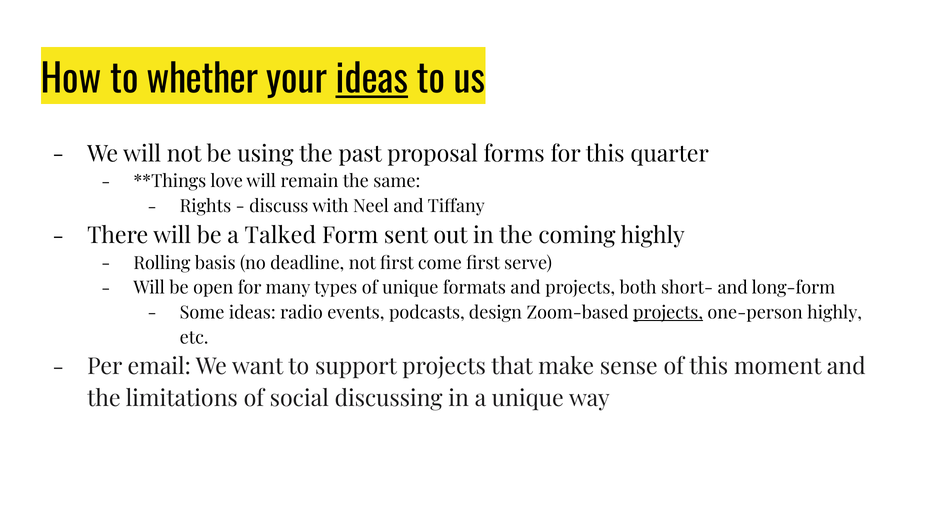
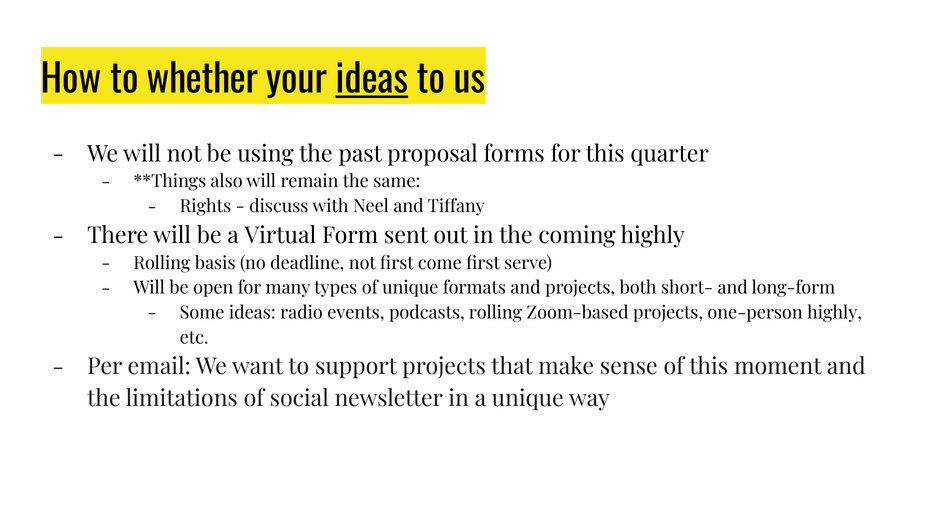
love: love -> also (227, 181)
Talked: Talked -> Virtual (280, 235)
podcasts design: design -> rolling (495, 313)
projects underline: present -> none (668, 313)
discussing: discussing -> newsletter (389, 399)
